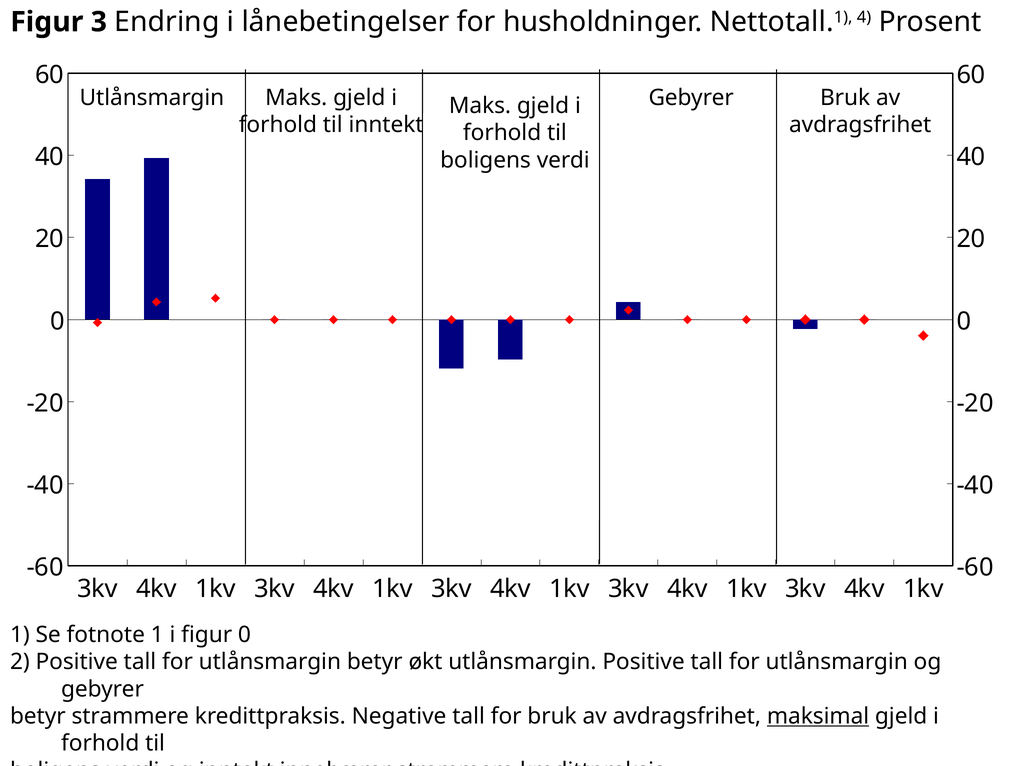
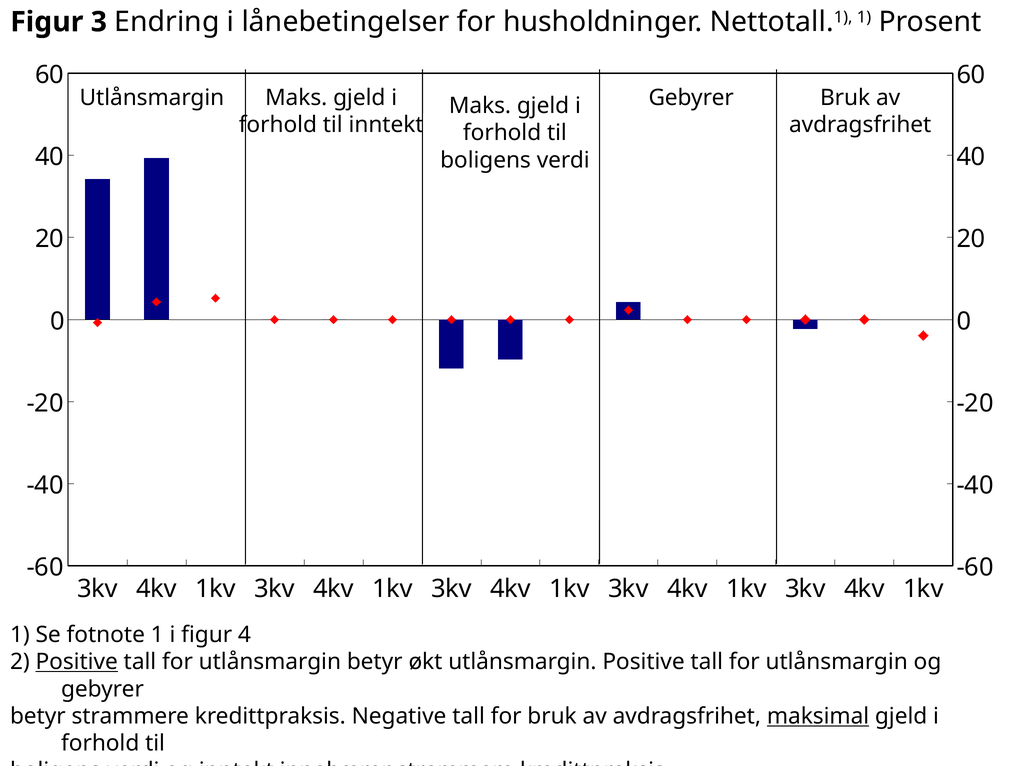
Nettotall.1 4: 4 -> 1 (864, 17)
figur 0: 0 -> 4 (244, 635)
Positive underline: none -> present (77, 662)
